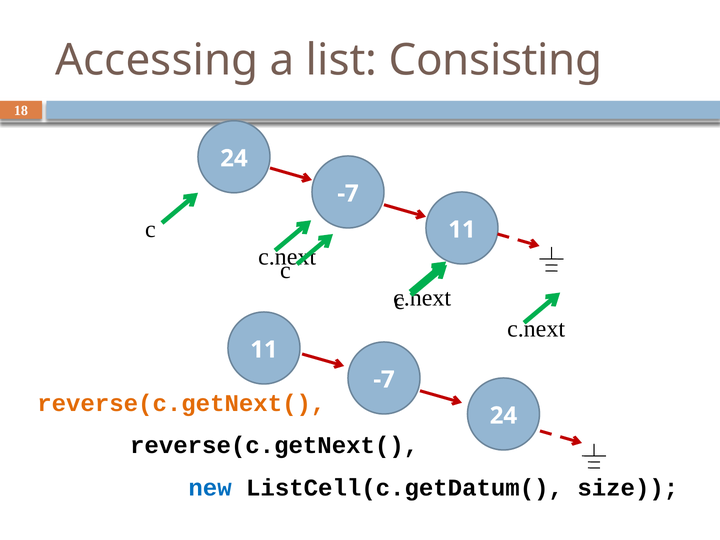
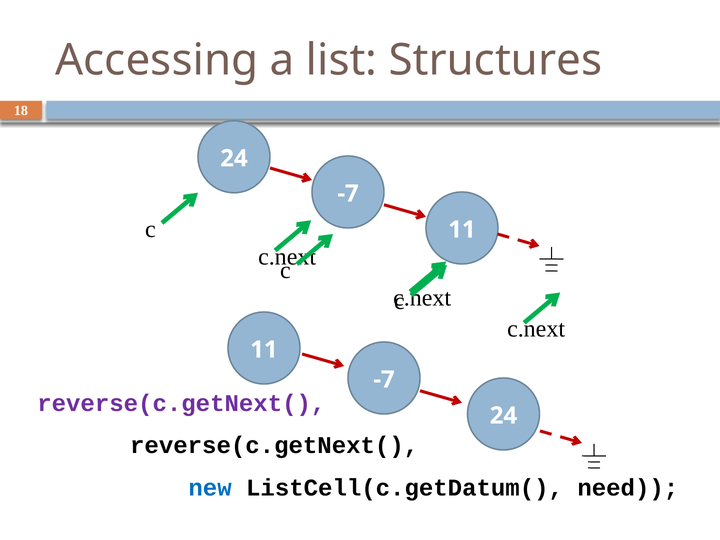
Consisting: Consisting -> Structures (495, 60)
reverse(c.getNext( colour: orange -> purple (181, 403)
size: size -> need (628, 488)
